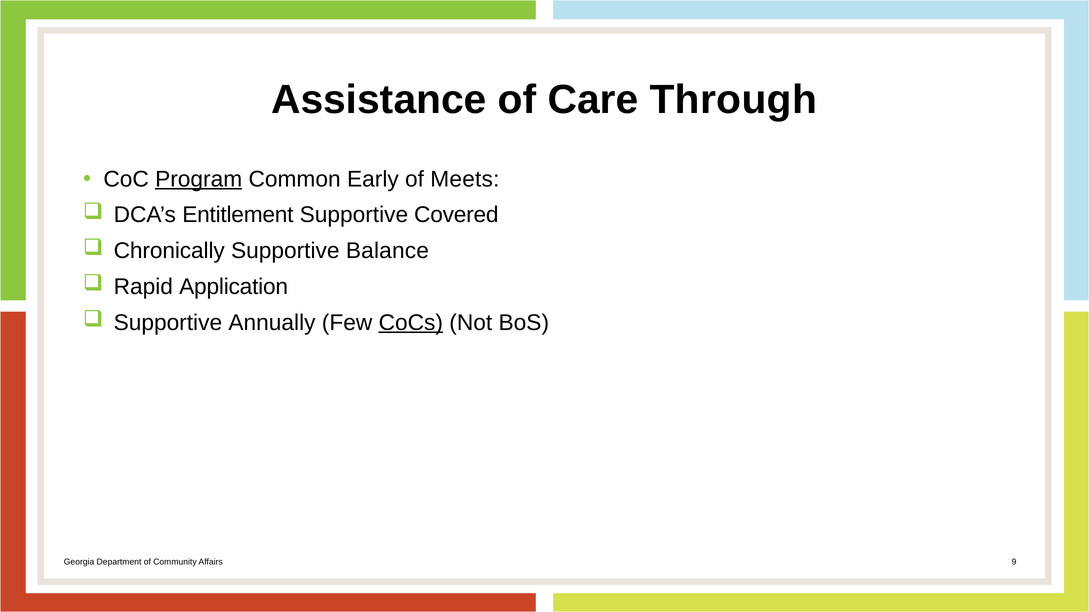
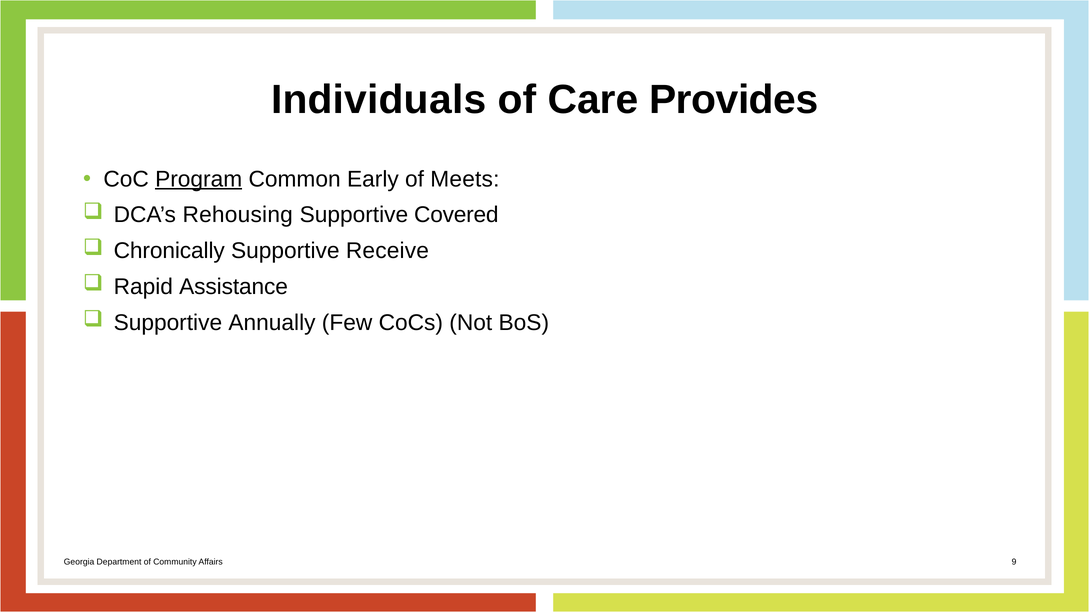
Assistance: Assistance -> Individuals (379, 100)
Through: Through -> Provides (734, 100)
Entitlement: Entitlement -> Rehousing (238, 215)
Balance: Balance -> Receive (387, 251)
Application: Application -> Assistance (234, 287)
CoCs underline: present -> none (411, 323)
